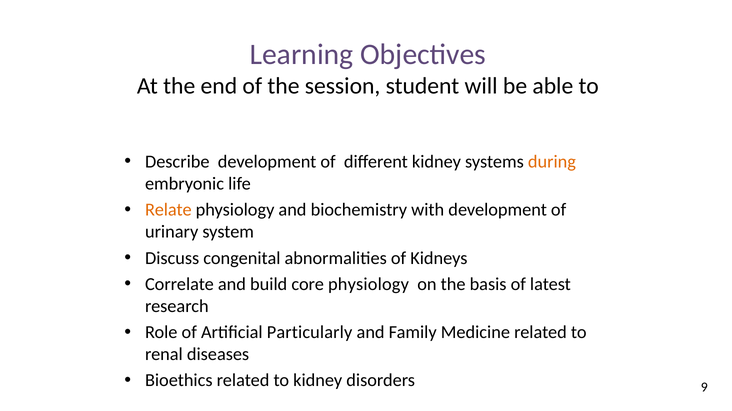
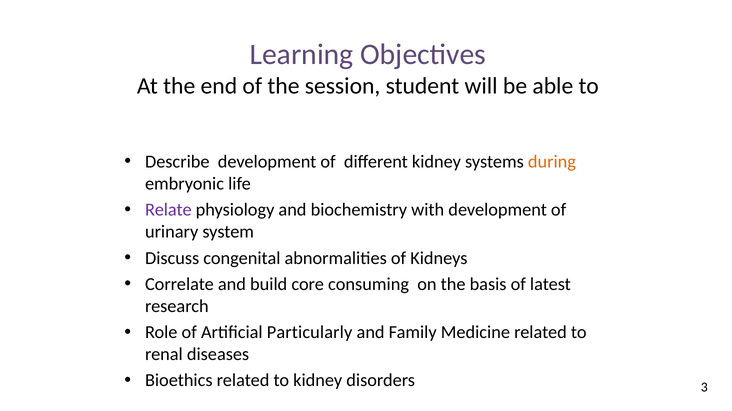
Relate colour: orange -> purple (168, 210)
core physiology: physiology -> consuming (369, 285)
9: 9 -> 3 (704, 388)
